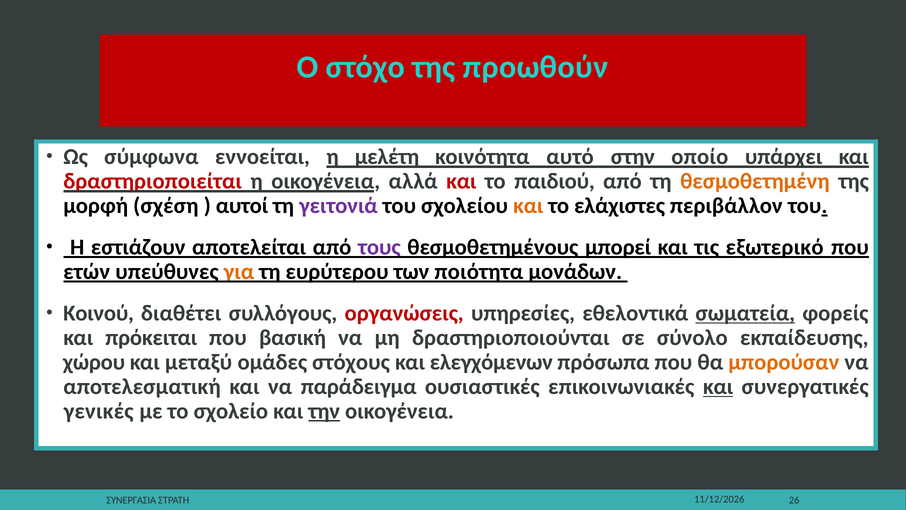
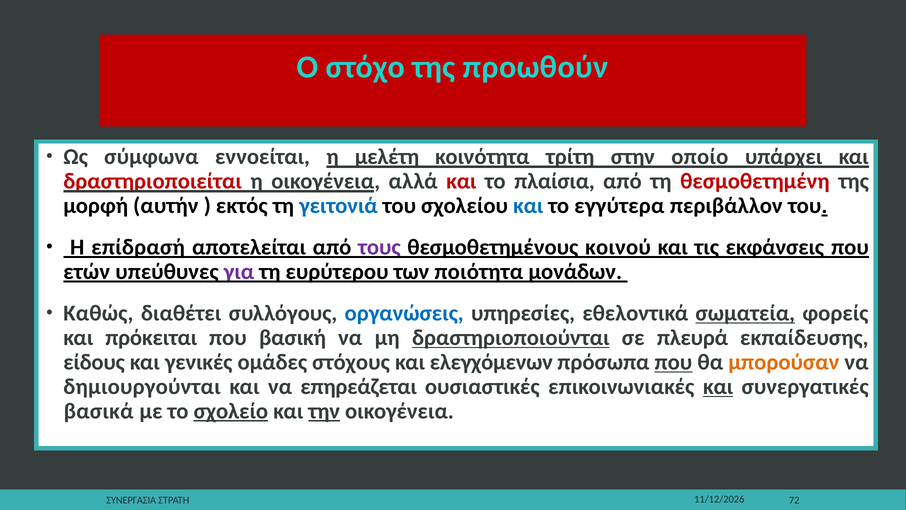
αυτό: αυτό -> τρίτη (570, 157)
παιδιού: παιδιού -> πλαίσια (554, 181)
θεσμοθετημένη colour: orange -> red (755, 181)
σχέση: σχέση -> αυτήν (166, 206)
αυτοί: αυτοί -> εκτός (242, 206)
γειτονιά colour: purple -> blue (338, 206)
και colour: orange -> blue (528, 206)
ελάχιστες: ελάχιστες -> εγγύτερα (619, 206)
εστιάζουν: εστιάζουν -> επίδρασή (138, 247)
μπορεί: μπορεί -> κοινού (618, 247)
εξωτερικό: εξωτερικό -> εκφάνσεις (775, 247)
για colour: orange -> purple (239, 272)
Κοινού: Κοινού -> Καθώς (98, 313)
οργανώσεις colour: red -> blue (404, 313)
δραστηριοποιούνται underline: none -> present (511, 338)
σύνολο: σύνολο -> πλευρά (692, 338)
χώρου: χώρου -> είδους (94, 362)
μεταξύ: μεταξύ -> γενικές (199, 362)
που underline: none -> present (673, 362)
αποτελεσματική: αποτελεσματική -> δημιουργούνται (142, 386)
παράδειγμα: παράδειγμα -> επηρεάζεται (359, 386)
γενικές: γενικές -> βασικά (99, 411)
σχολείο underline: none -> present (231, 411)
26: 26 -> 72 (794, 500)
